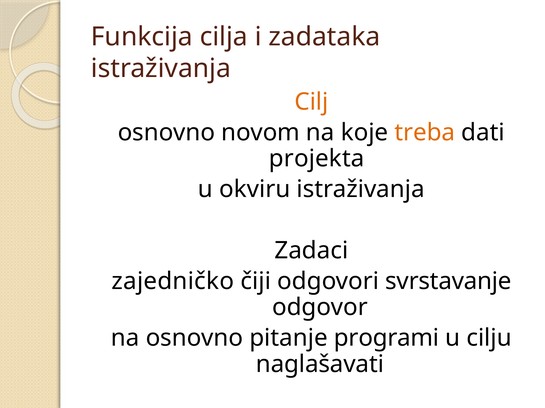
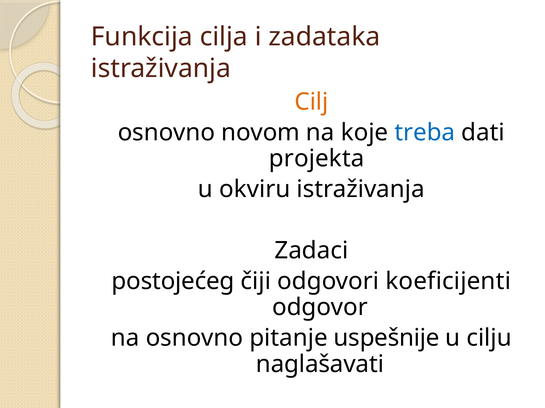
treba colour: orange -> blue (425, 133)
zajedničko: zajedničko -> postojećeg (173, 282)
svrstavanje: svrstavanje -> koeficijenti (448, 282)
programi: programi -> uspešnije (387, 339)
